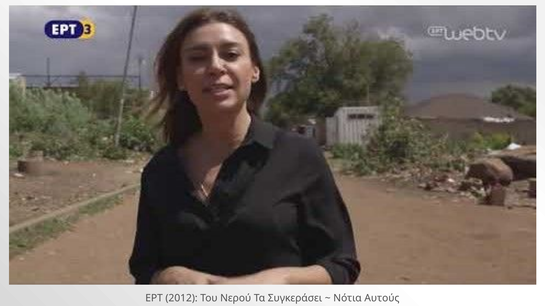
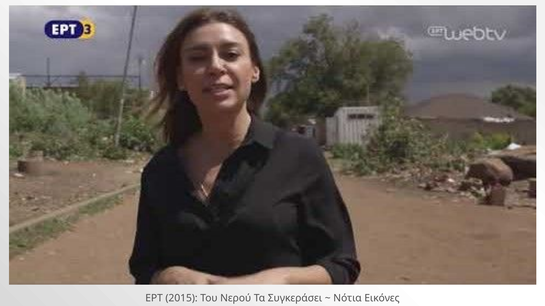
2012: 2012 -> 2015 (182, 299)
Αυτούς: Αυτούς -> Εικόνες (382, 299)
